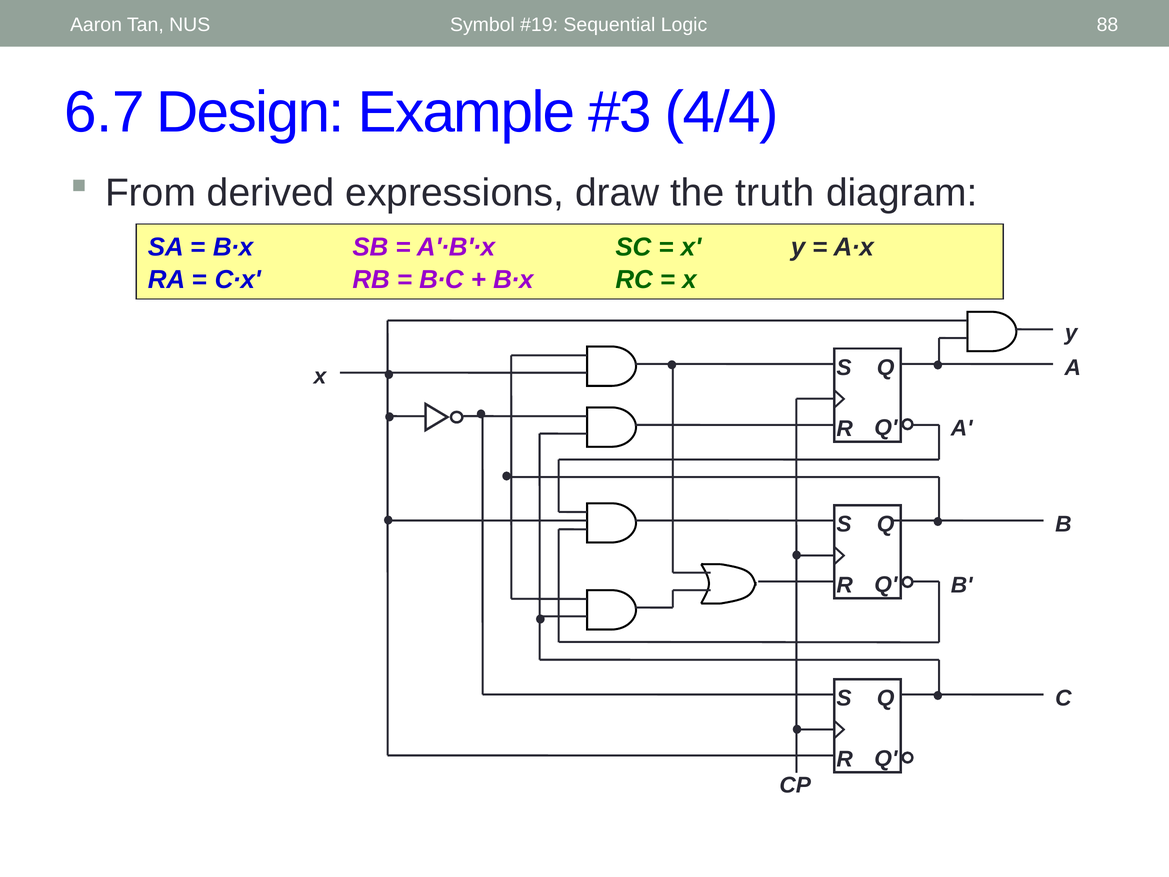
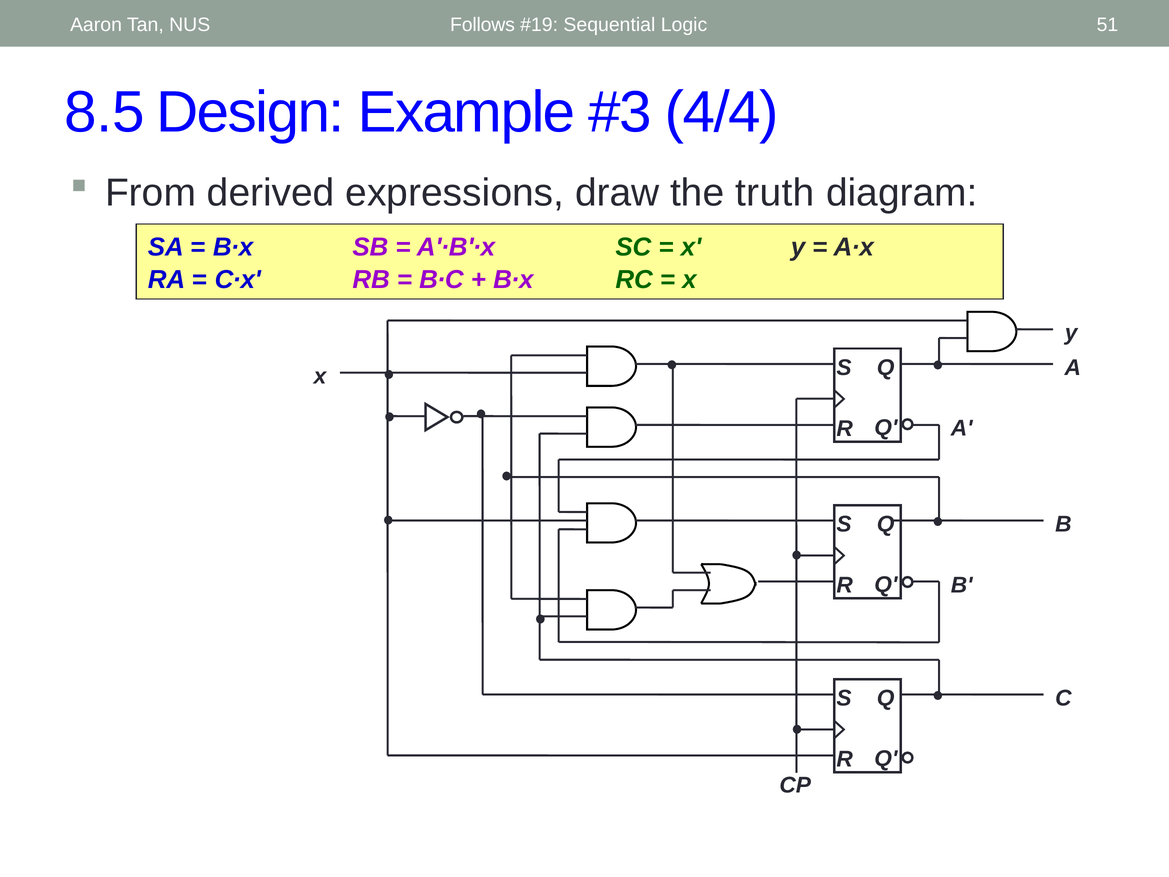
Symbol: Symbol -> Follows (483, 25)
88: 88 -> 51 (1107, 25)
6.7: 6.7 -> 8.5 (104, 112)
